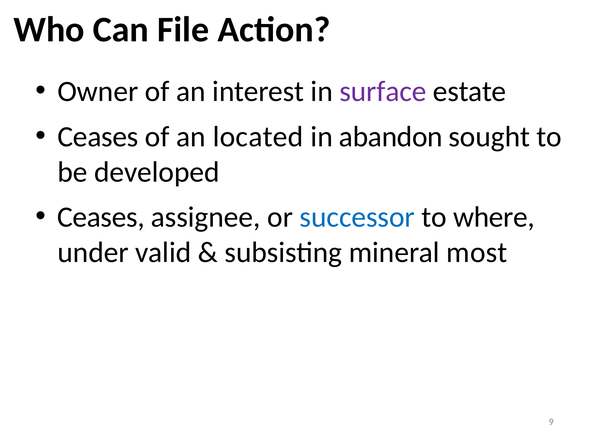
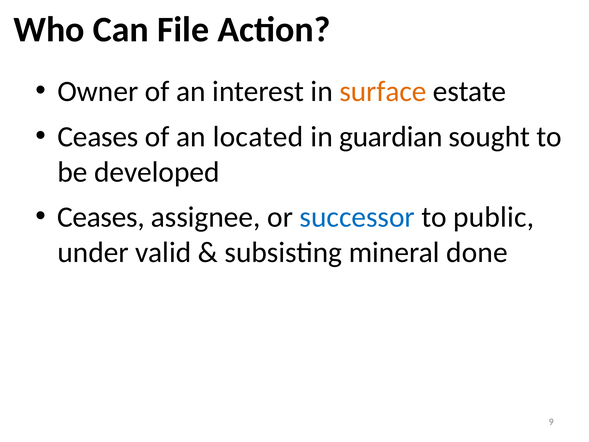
surface colour: purple -> orange (383, 91)
abandon: abandon -> guardian (391, 137)
where: where -> public (494, 217)
most: most -> done (477, 252)
